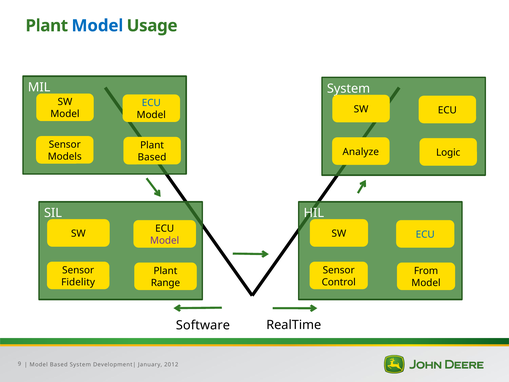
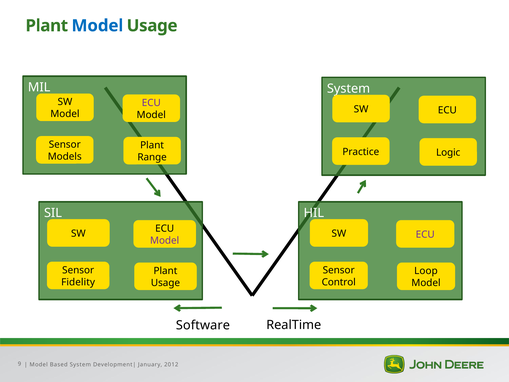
ECU colour: blue -> purple (151, 103)
Analyze: Analyze -> Practice (361, 152)
Based: Based -> Range (152, 157)
ECU colour: blue -> purple (425, 234)
From: From -> Loop (426, 271)
Range: Range -> Usage (165, 283)
